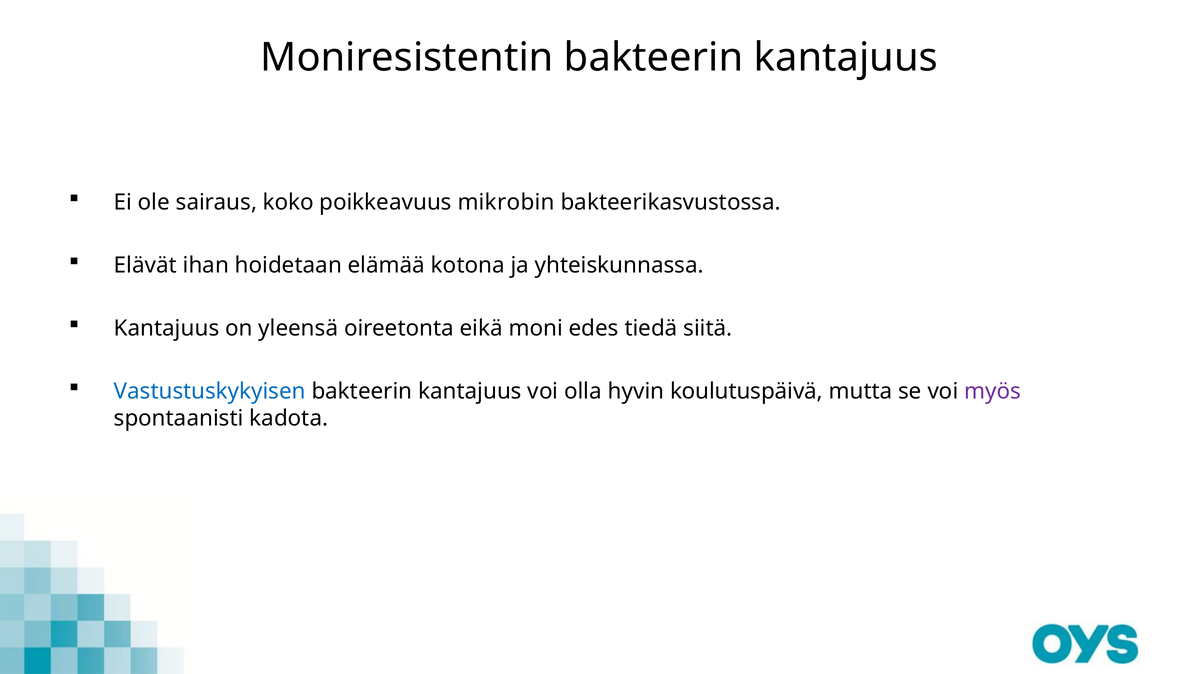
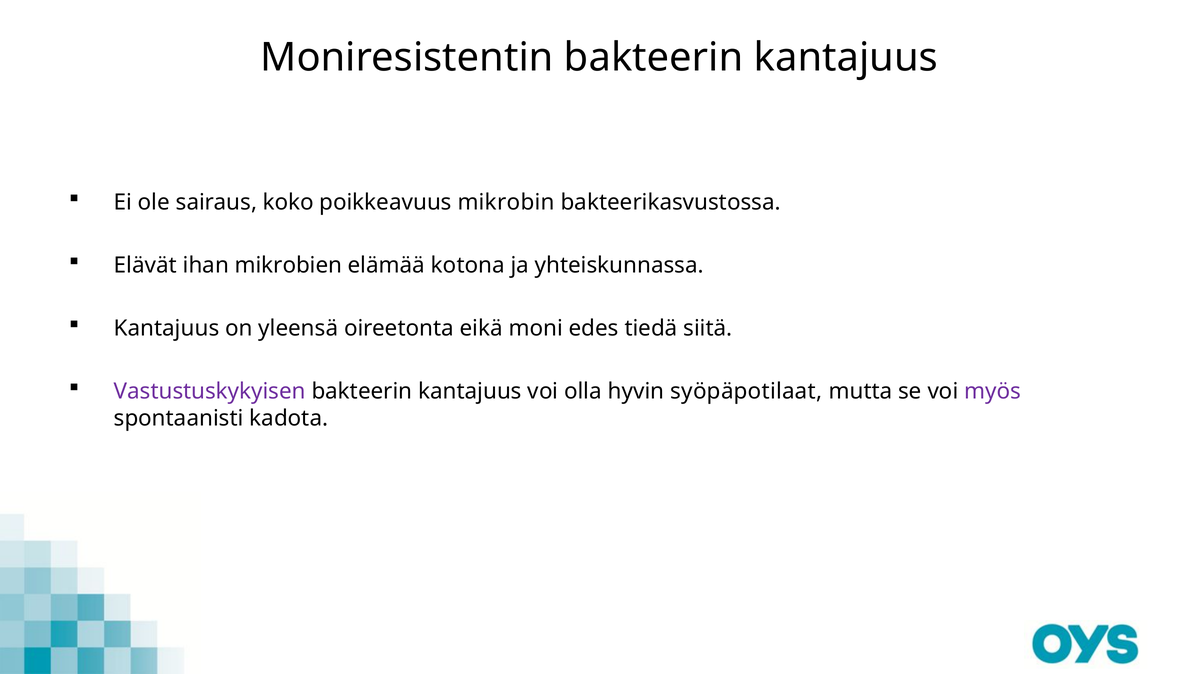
hoidetaan: hoidetaan -> mikrobien (288, 266)
Vastustuskykyisen colour: blue -> purple (210, 392)
koulutuspäivä: koulutuspäivä -> syöpäpotilaat (746, 392)
